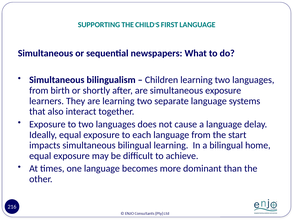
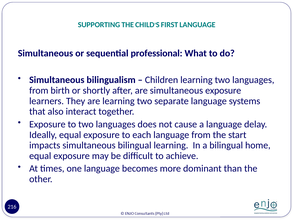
newspapers: newspapers -> professional (157, 53)
